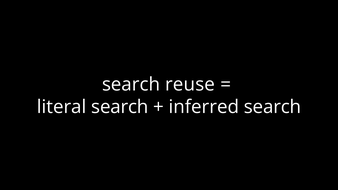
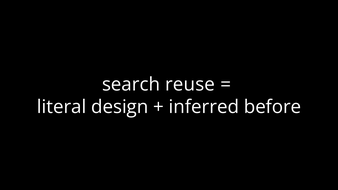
literal search: search -> design (120, 107)
inferred search: search -> before (273, 107)
